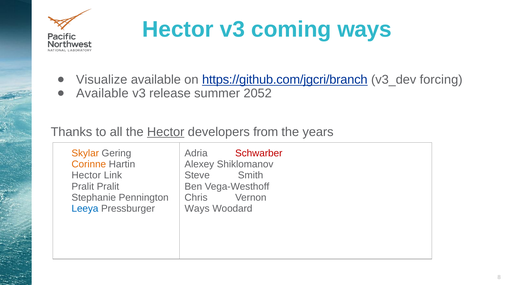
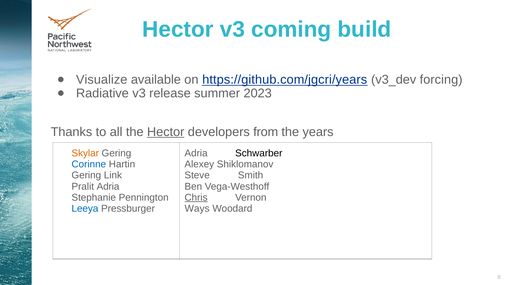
coming ways: ways -> build (364, 29)
https://github.com/jgcri/branch: https://github.com/jgcri/branch -> https://github.com/jgcri/years (285, 80)
Available: Available -> Radiative (102, 93)
2052: 2052 -> 2023 (258, 93)
Schwarber colour: red -> black (259, 153)
Corinne colour: orange -> blue (89, 164)
Hector: Hector -> Gering (86, 176)
Pralit Pralit: Pralit -> Adria (108, 187)
Chris underline: none -> present (196, 198)
